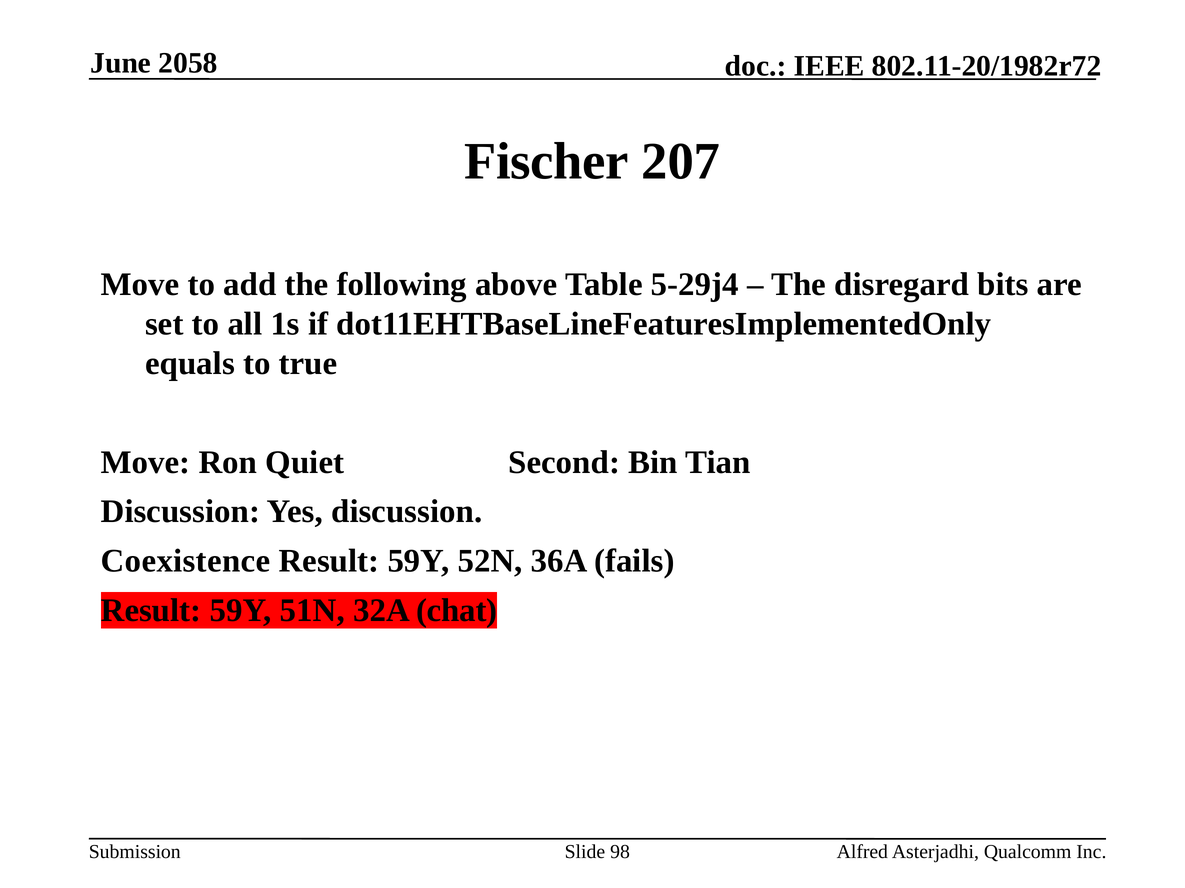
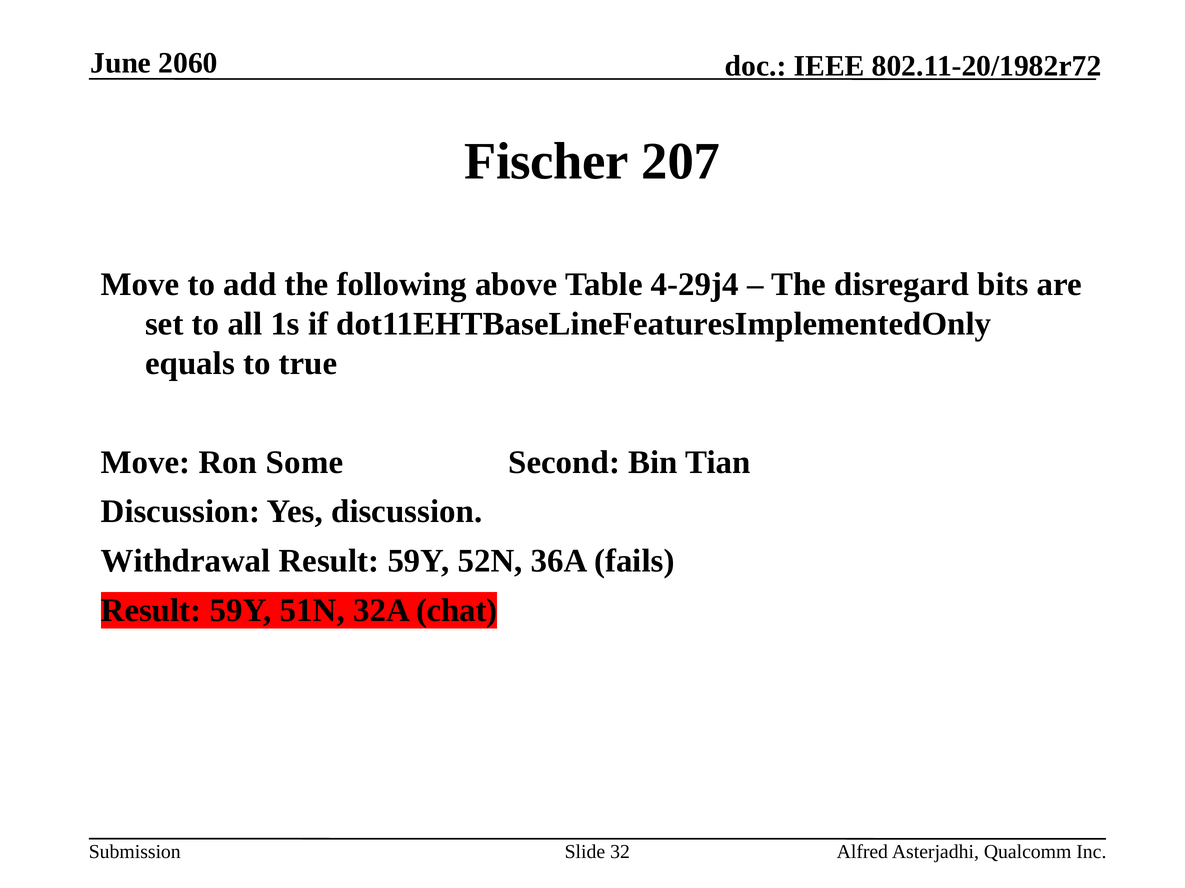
2058: 2058 -> 2060 (188, 63)
5-29j4: 5-29j4 -> 4-29j4 (695, 285)
Quiet: Quiet -> Some (305, 463)
Coexistence: Coexistence -> Withdrawal (186, 561)
98: 98 -> 32 (620, 852)
